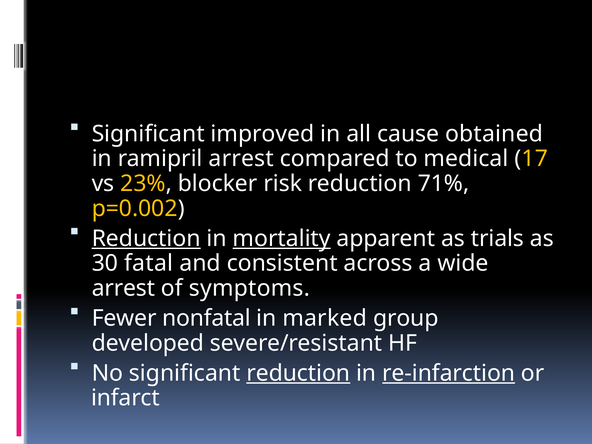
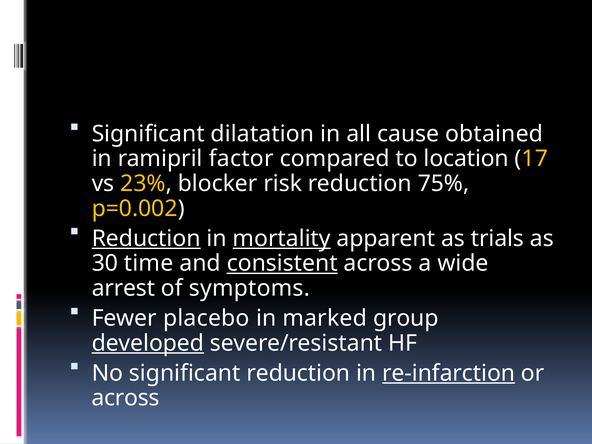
improved: improved -> dilatation (262, 134)
ramipril arrest: arrest -> factor (241, 159)
medical: medical -> location (466, 159)
71%: 71% -> 75% (443, 184)
fatal: fatal -> time (149, 263)
consistent underline: none -> present (282, 263)
nonfatal: nonfatal -> placebo (206, 318)
developed underline: none -> present (148, 343)
reduction underline: present -> none (298, 373)
infarct: infarct -> across (126, 398)
